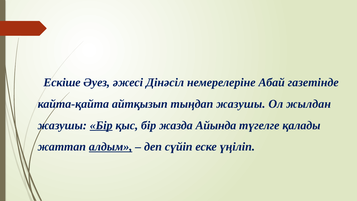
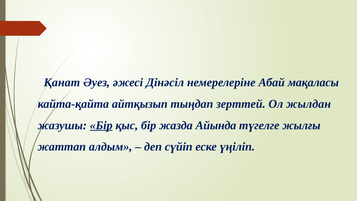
Ескіше: Ескіше -> Қанат (62, 82)
газетінде: газетінде -> мақаласы (313, 82)
тыңдап жазушы: жазушы -> зерттей (241, 104)
қалады: қалады -> жылғы (301, 125)
алдым underline: present -> none (111, 147)
